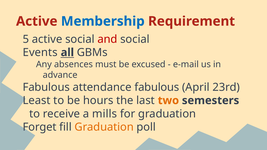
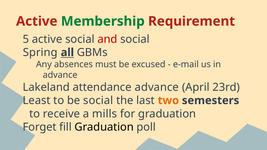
Membership colour: blue -> green (103, 21)
Events: Events -> Spring (40, 53)
Fabulous: Fabulous -> Lakeland (46, 87)
attendance fabulous: fabulous -> advance (157, 87)
be hours: hours -> social (98, 101)
Graduation colour: orange -> black (104, 127)
